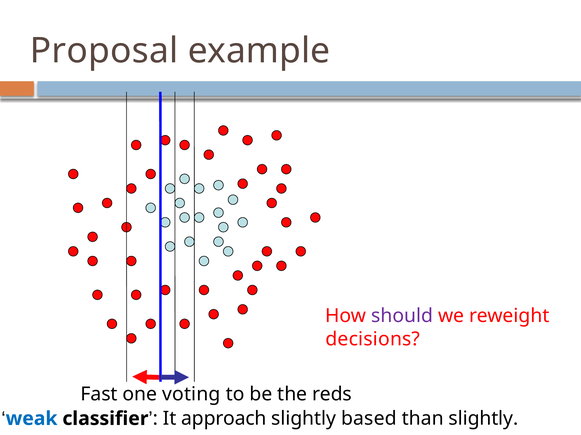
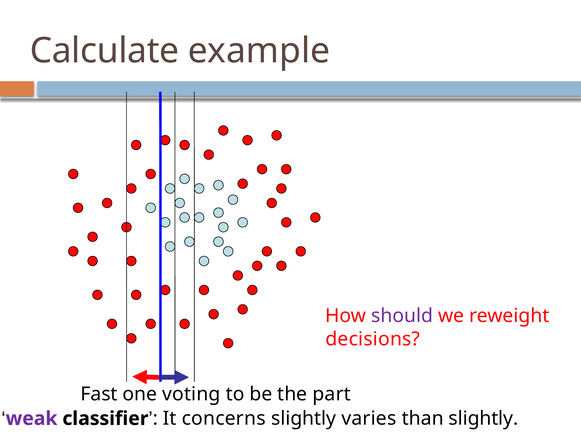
Proposal: Proposal -> Calculate (104, 51)
reds: reds -> part (332, 395)
weak colour: blue -> purple (32, 419)
approach: approach -> concerns (224, 419)
based: based -> varies (369, 419)
